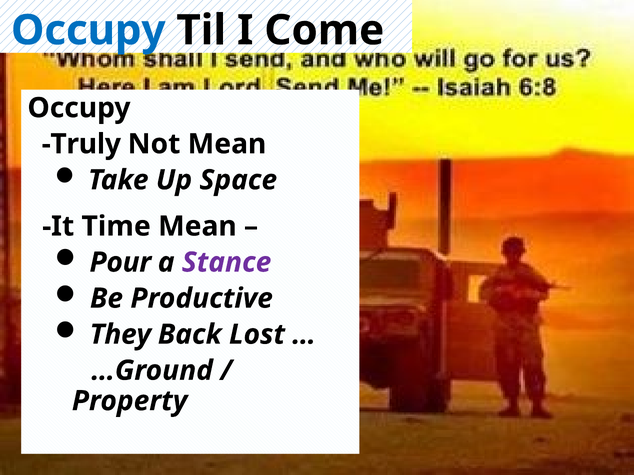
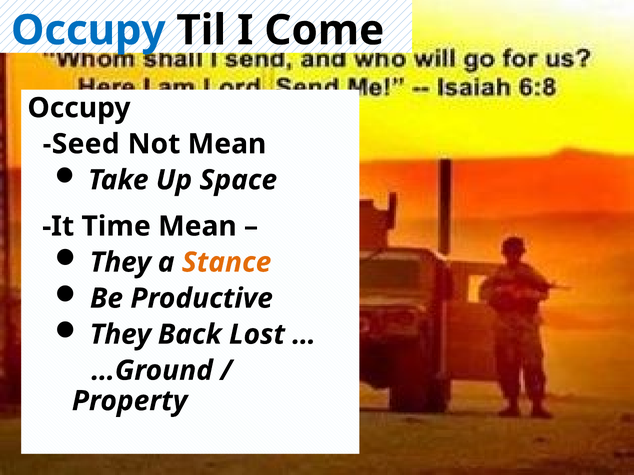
Truly: Truly -> Seed (81, 144)
Pour: Pour -> They (120, 263)
Stance colour: purple -> orange (227, 263)
